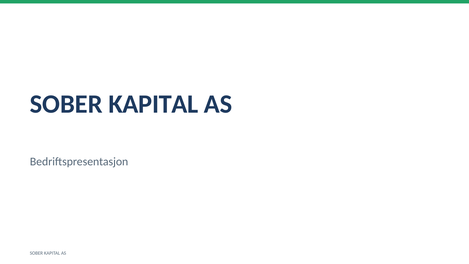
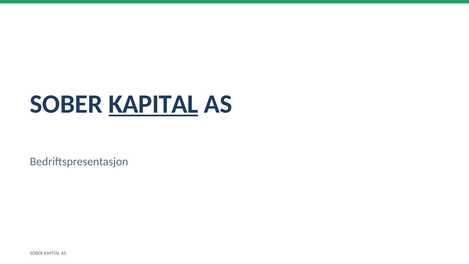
KAPITAL underline: none -> present (153, 104)
